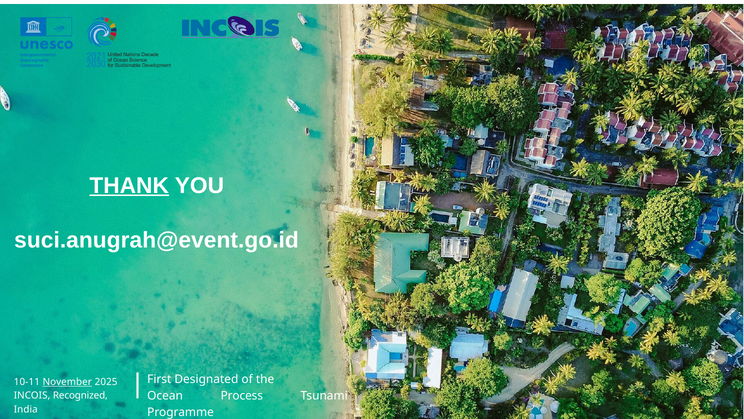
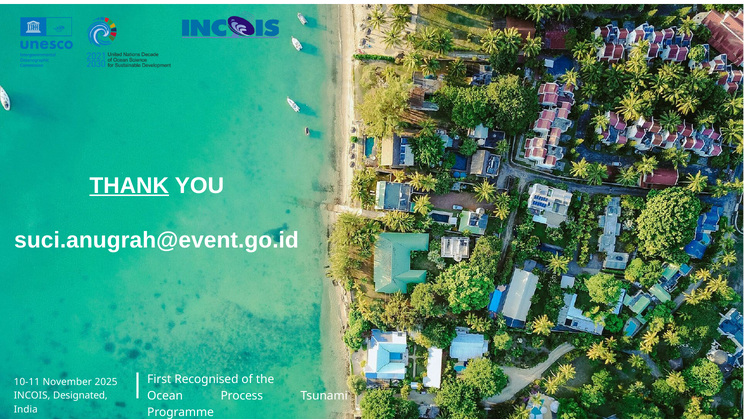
Designated: Designated -> Recognised (206, 379)
November underline: present -> none (67, 381)
Recognized: Recognized -> Designated (80, 395)
